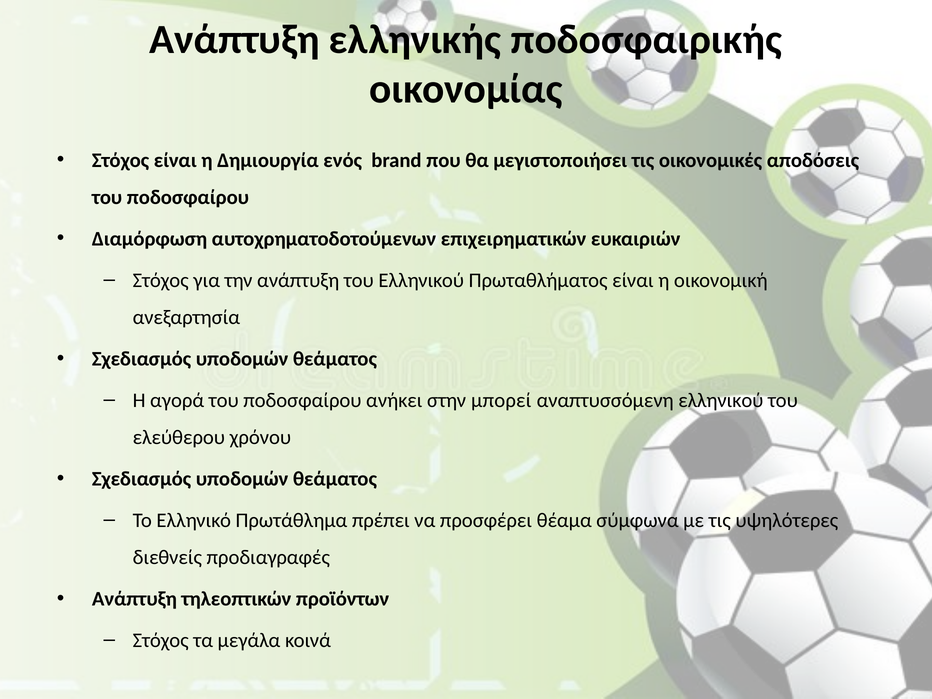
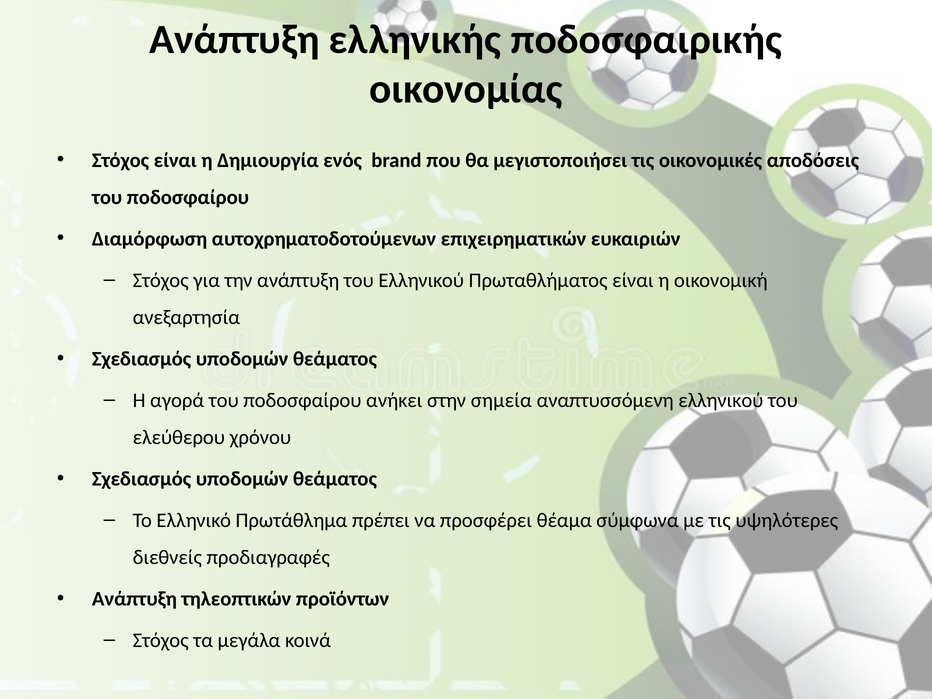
μπορεί: μπορεί -> σημεία (501, 400)
